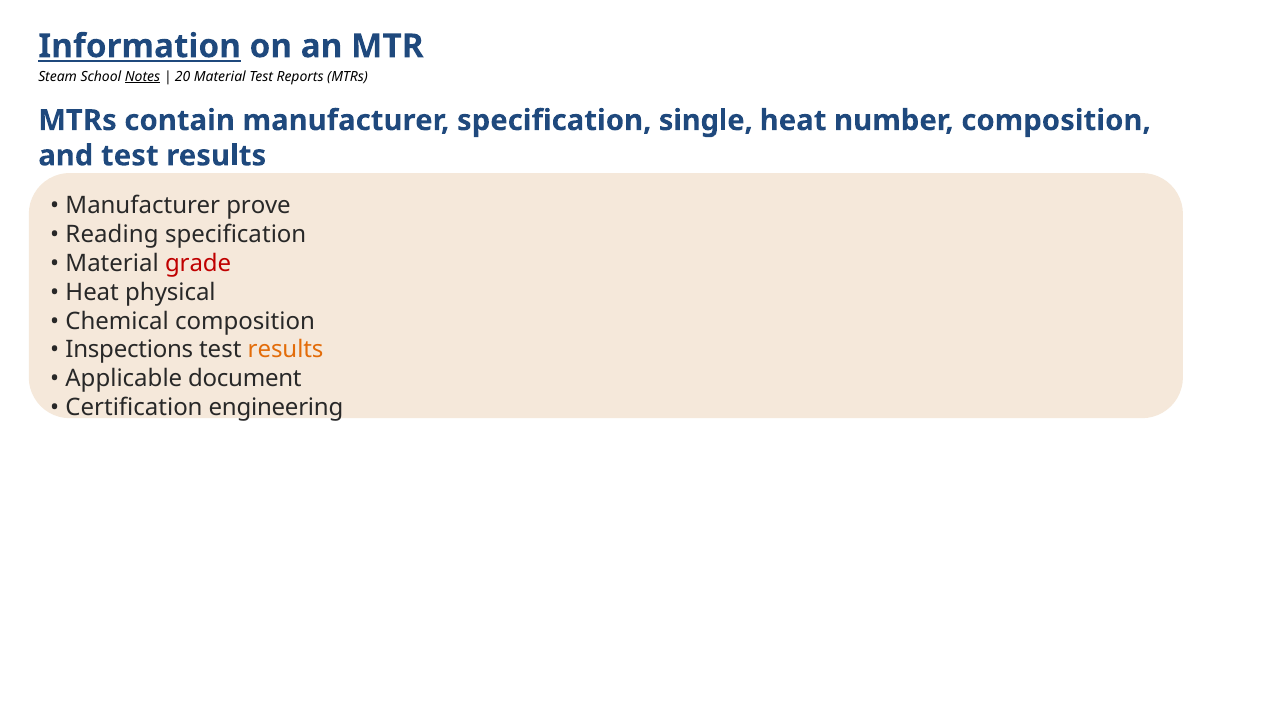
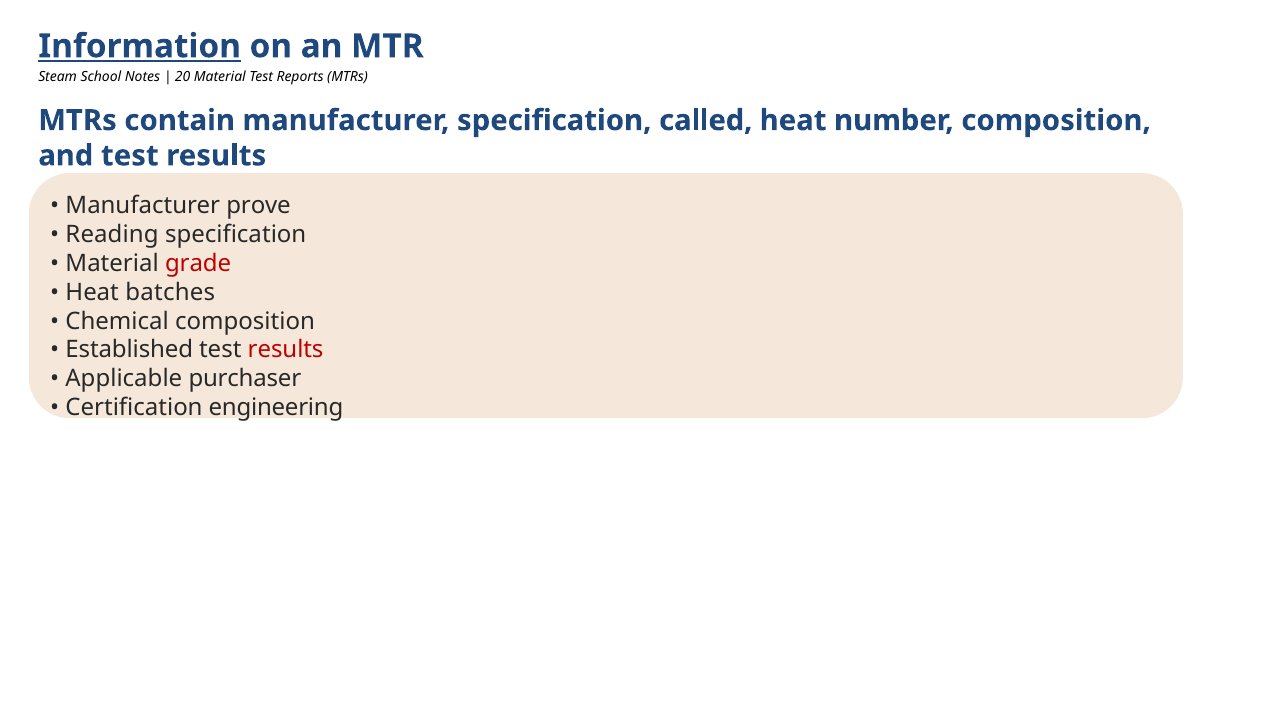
Notes underline: present -> none (142, 77)
single: single -> called (706, 121)
physical: physical -> batches (170, 292)
Inspections: Inspections -> Established (129, 350)
results colour: orange -> red (286, 350)
document: document -> purchaser (245, 379)
